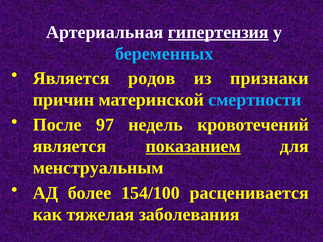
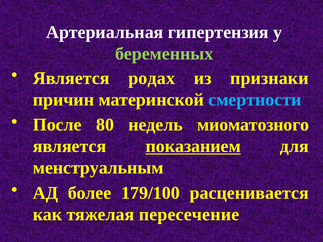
гипертензия underline: present -> none (218, 32)
беременных colour: light blue -> light green (164, 54)
родов: родов -> родах (152, 78)
97: 97 -> 80 (105, 125)
кровотечений: кровотечений -> миоматозного (253, 125)
154/100: 154/100 -> 179/100 (151, 193)
заболевания: заболевания -> пересечение (189, 215)
